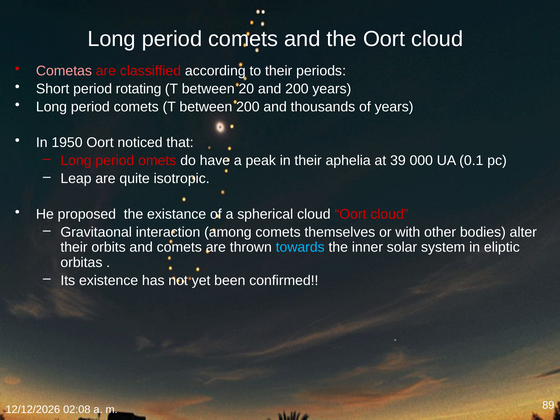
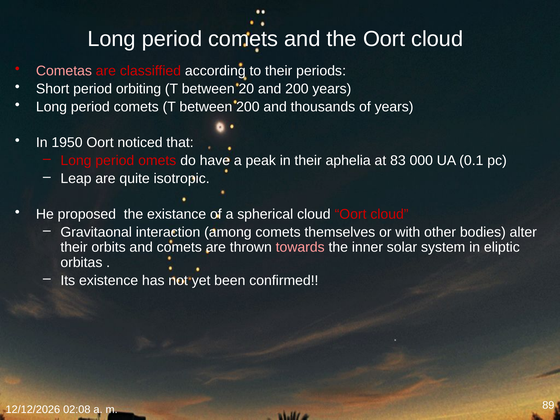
rotating: rotating -> orbiting (139, 89)
39: 39 -> 83 (398, 161)
towards colour: light blue -> pink (300, 247)
